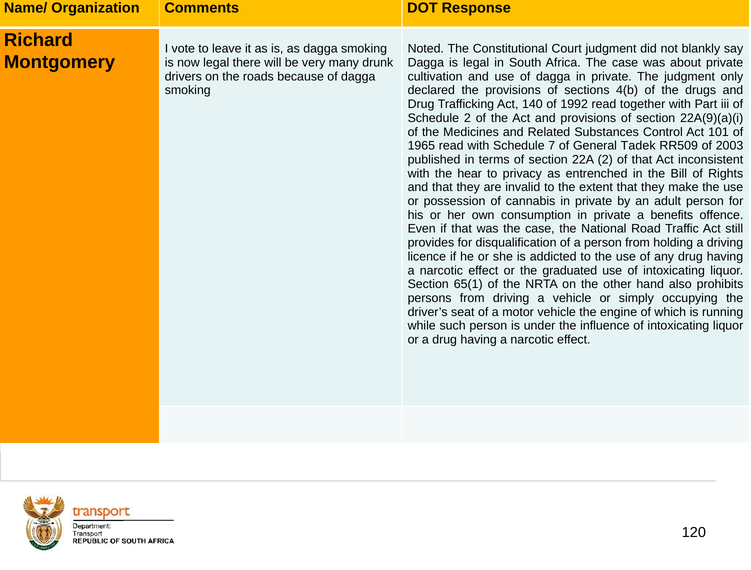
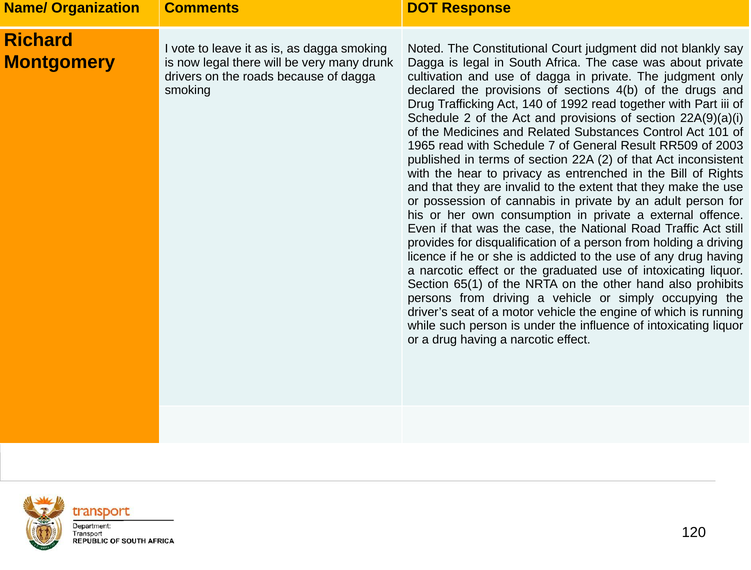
Tadek: Tadek -> Result (638, 146)
benefits: benefits -> external (672, 215)
